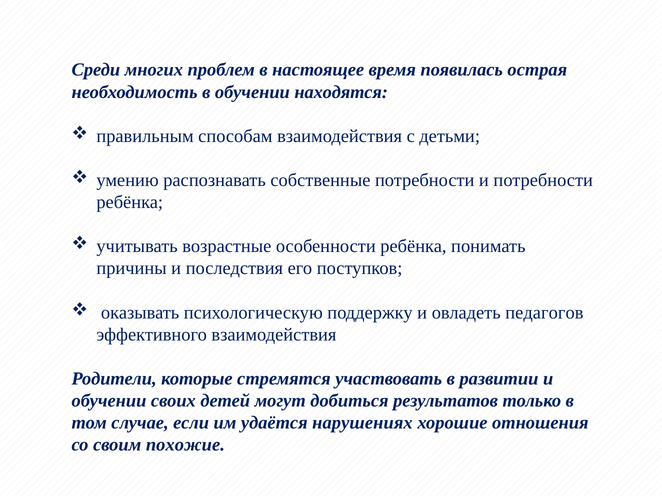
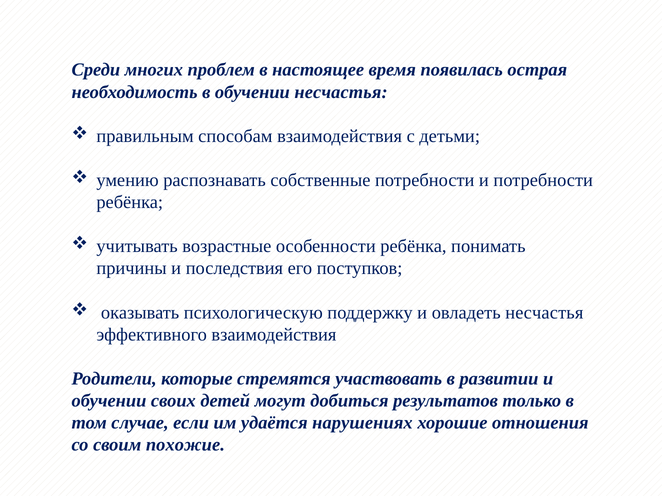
обучении находятся: находятся -> несчастья (341, 92)
овладеть педагогов: педагогов -> несчастья (544, 313)
